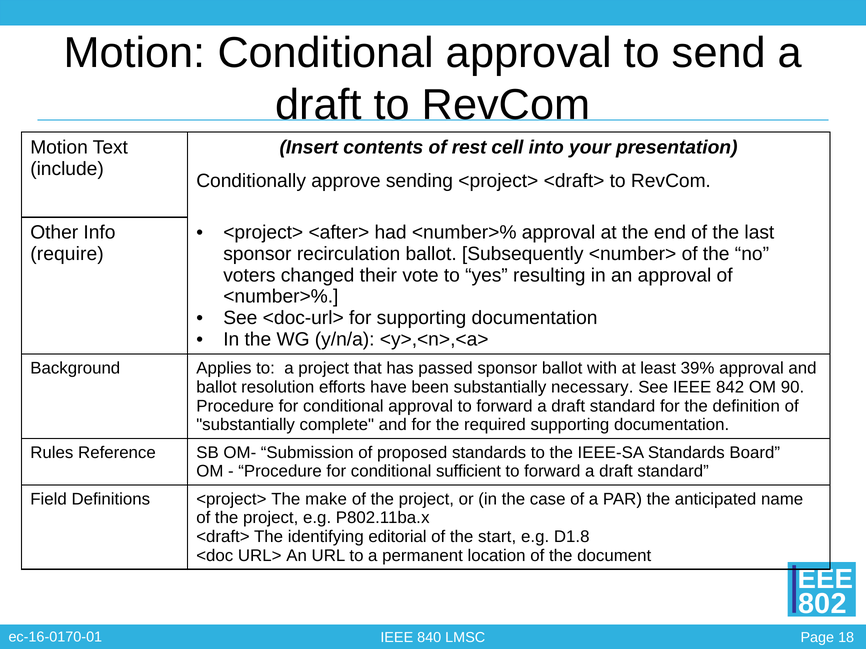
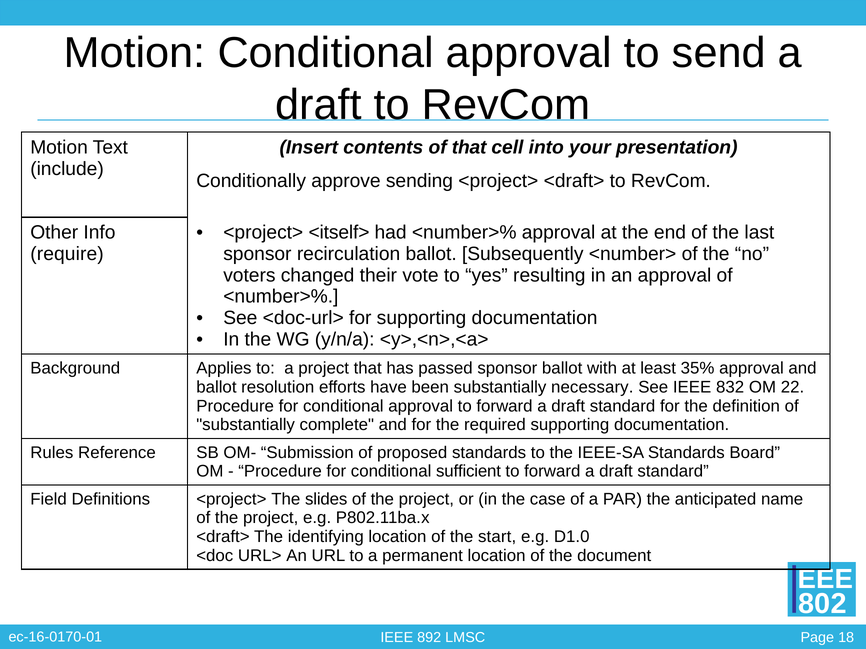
of rest: rest -> that (469, 148)
<after>: <after> -> <itself> (339, 233)
39%: 39% -> 35% (698, 368)
842: 842 -> 832 (730, 387)
90: 90 -> 22 (792, 387)
make: make -> slides (326, 499)
identifying editorial: editorial -> location (397, 537)
D1.8: D1.8 -> D1.0 (572, 537)
840: 840 -> 892 (429, 638)
